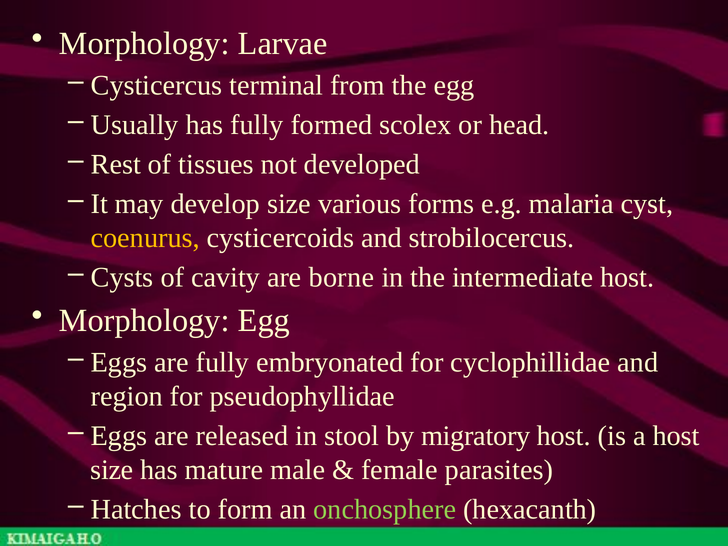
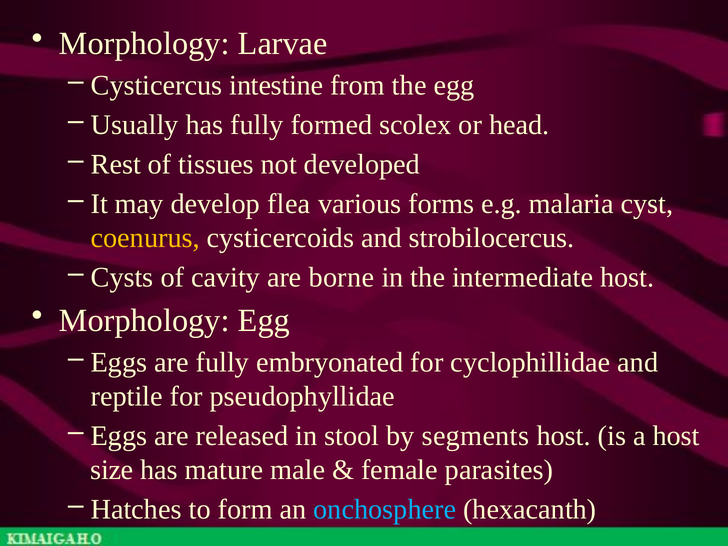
terminal: terminal -> intestine (276, 85)
develop size: size -> flea (289, 204)
region: region -> reptile (127, 396)
migratory: migratory -> segments (475, 436)
onchosphere colour: light green -> light blue (385, 509)
